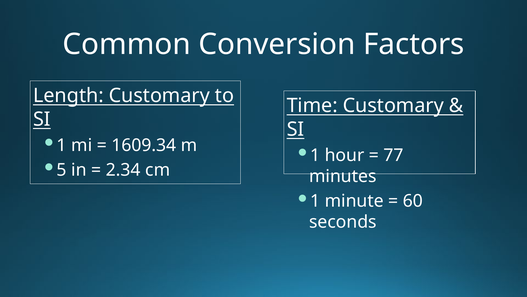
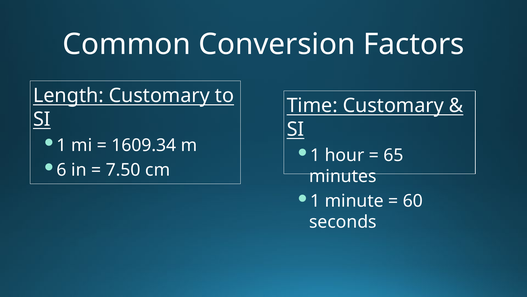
77: 77 -> 65 (394, 155)
5: 5 -> 6 (62, 170)
2.34: 2.34 -> 7.50 (123, 170)
